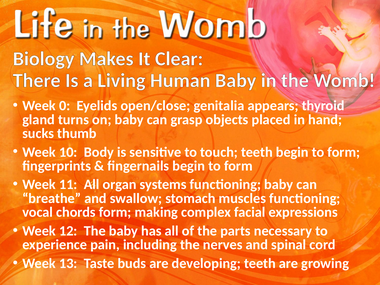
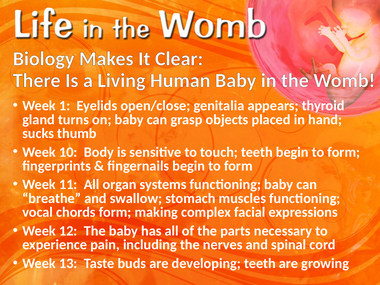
0: 0 -> 1 (65, 106)
